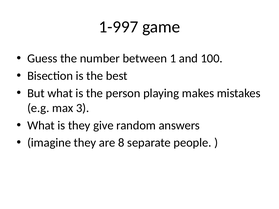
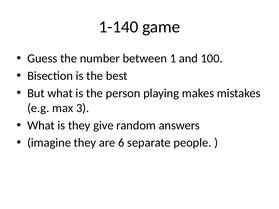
1-997: 1-997 -> 1-140 (119, 27)
8: 8 -> 6 (121, 143)
